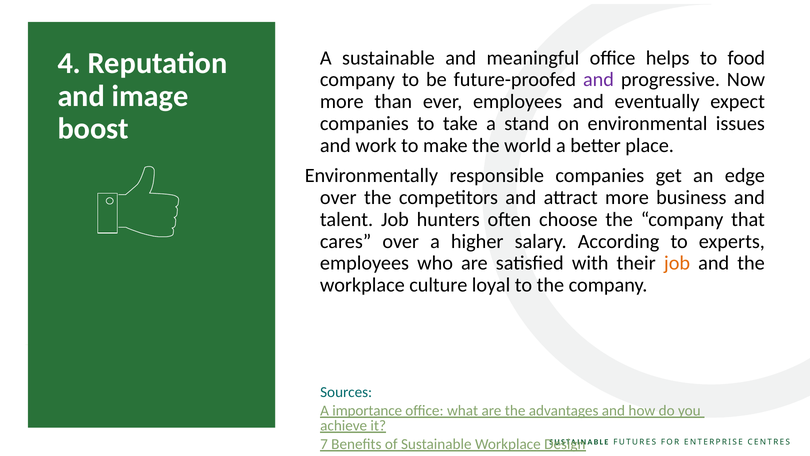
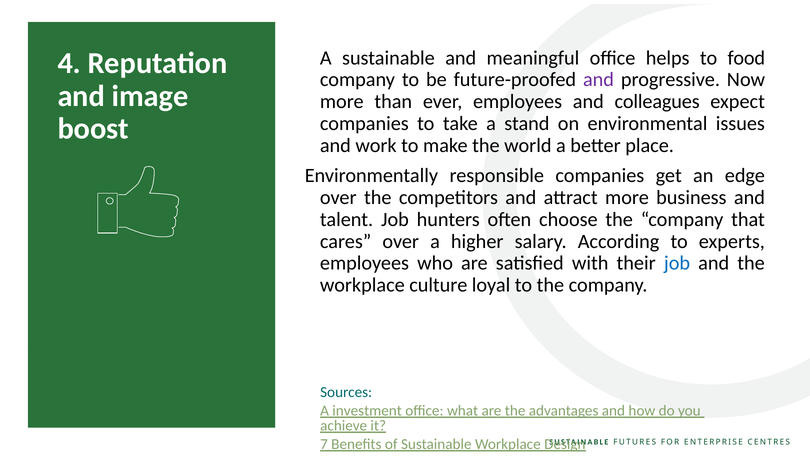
eventually: eventually -> colleagues (657, 102)
job colour: orange -> blue (677, 263)
importance: importance -> investment (367, 410)
